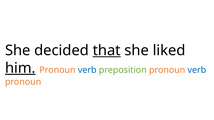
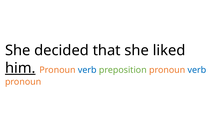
that underline: present -> none (107, 51)
